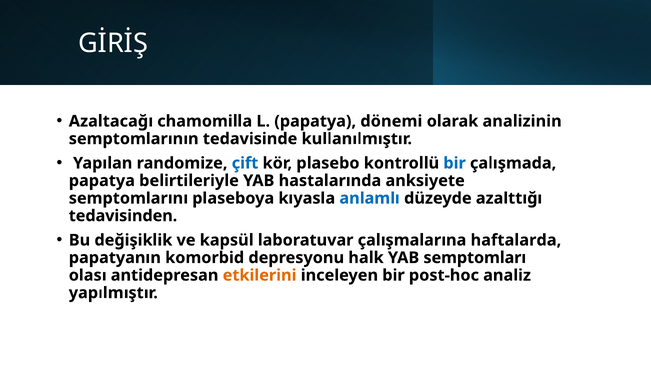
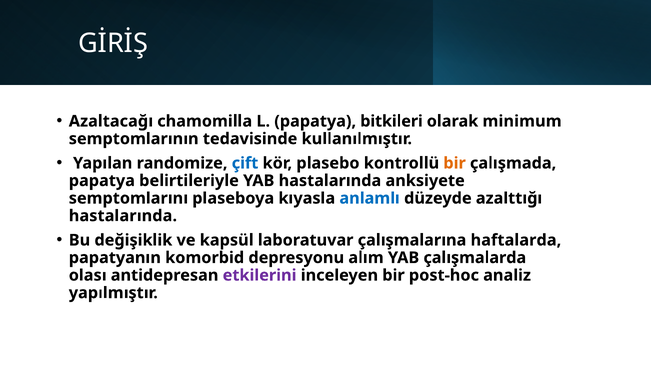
dönemi: dönemi -> bitkileri (391, 121)
analizinin: analizinin -> minimum (522, 121)
bir colour: blue -> orange (455, 163)
tedavisinden: tedavisinden -> hastalarında (123, 216)
halk: halk -> alım (366, 258)
semptomları: semptomları -> çalışmalarda (475, 258)
etkilerini colour: orange -> purple (260, 275)
